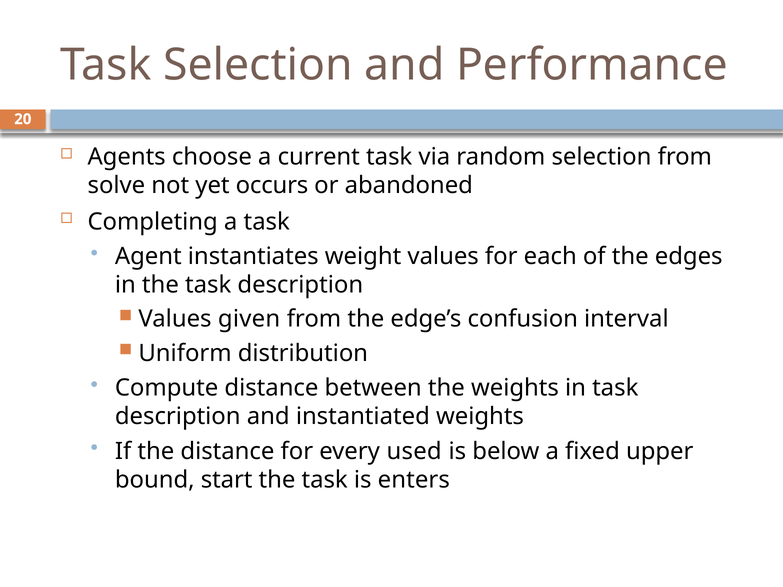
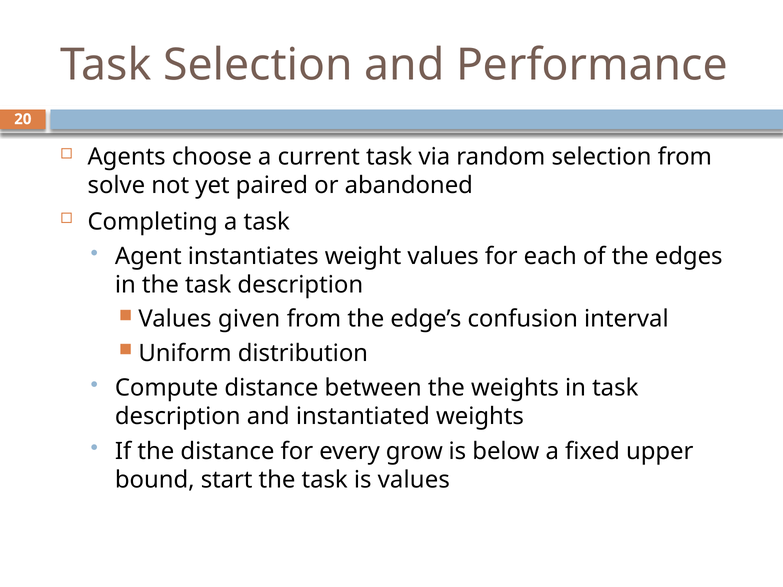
occurs: occurs -> paired (272, 186)
used: used -> grow (414, 451)
is enters: enters -> values (414, 480)
